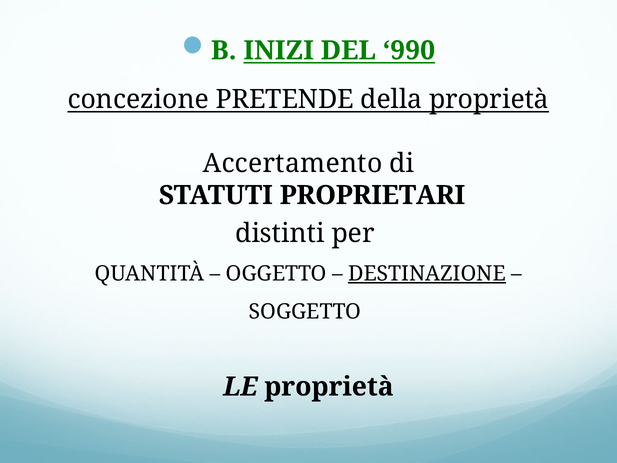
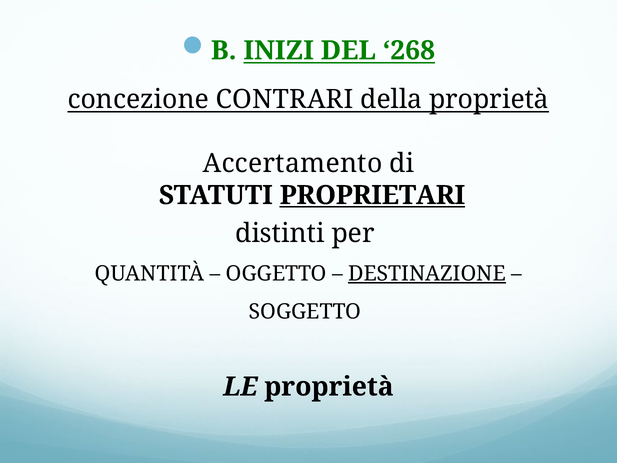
990: 990 -> 268 (409, 51)
PRETENDE: PRETENDE -> CONTRARI (285, 100)
PROPRIETARI underline: none -> present (372, 195)
